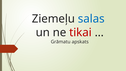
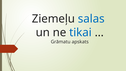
tikai colour: red -> blue (80, 32)
